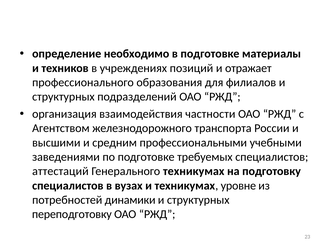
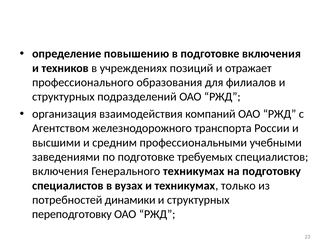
необходимо: необходимо -> повышению (137, 54)
подготовке материалы: материалы -> включения (271, 54)
частности: частности -> компаний (210, 114)
аттестаций: аттестаций -> включения (60, 171)
уровне: уровне -> только (238, 185)
